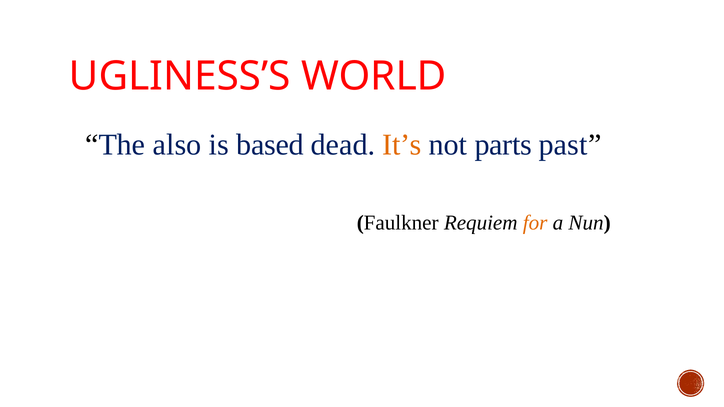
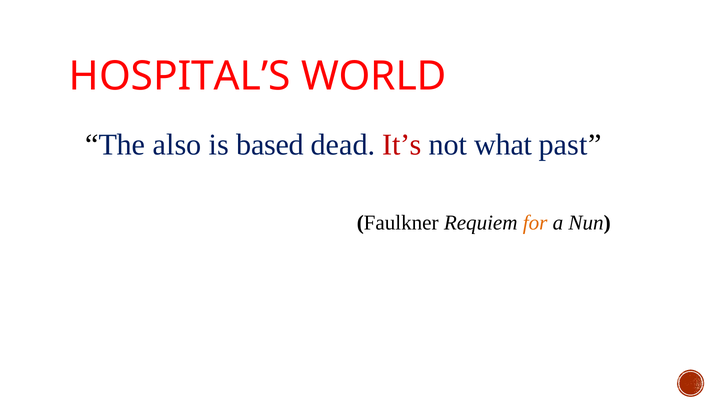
UGLINESS’S: UGLINESS’S -> HOSPITAL’S (180, 76)
It’s colour: orange -> red (402, 145)
parts: parts -> what (503, 145)
